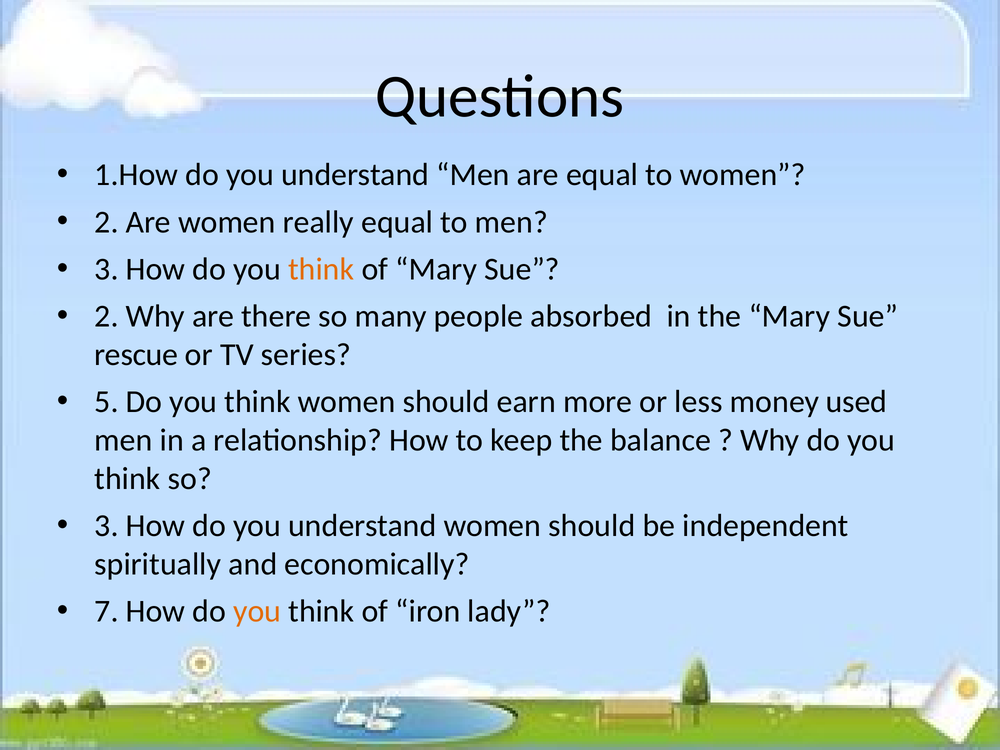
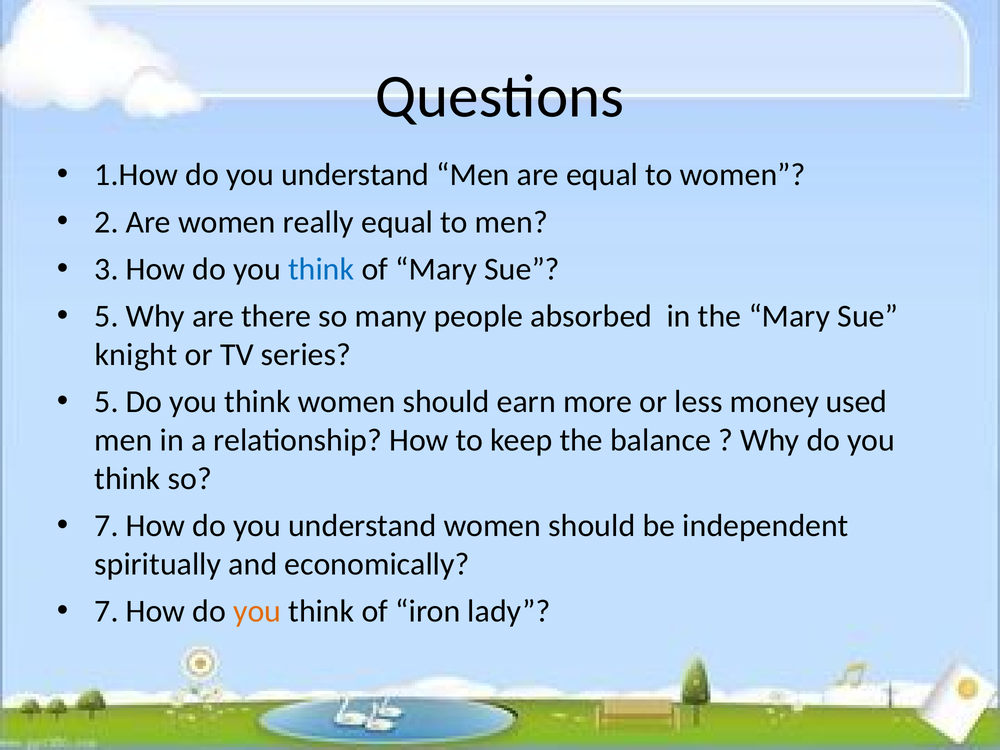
think colour: orange -> blue (321, 269)
2: 2 -> 5 (107, 316)
rescue: rescue -> knight (136, 355)
3: 3 -> 7 (107, 526)
